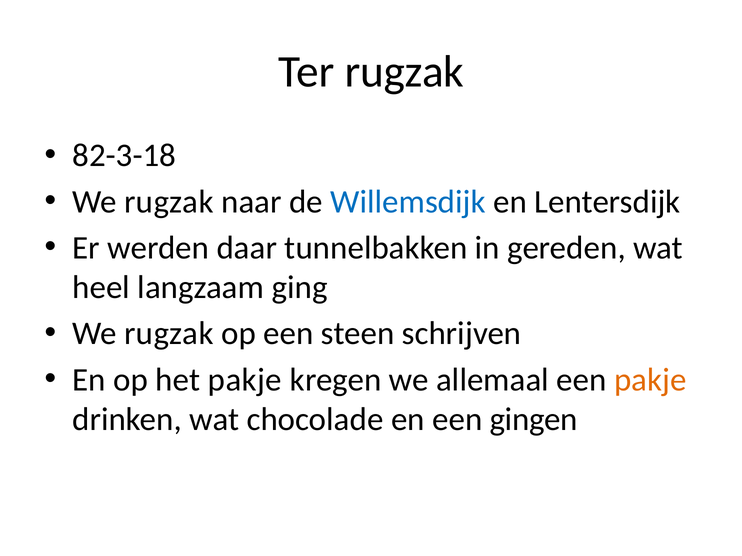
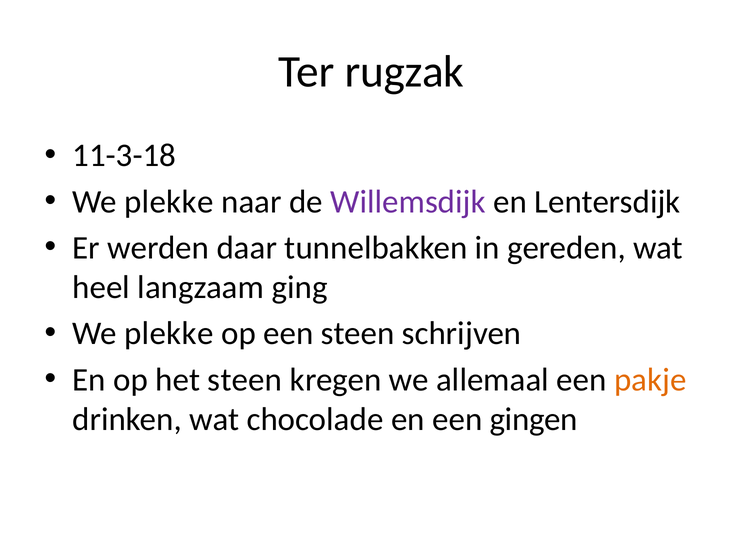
82-3-18: 82-3-18 -> 11-3-18 (124, 156)
rugzak: rugzak -> plekke (169, 202)
Willemsdijk colour: blue -> purple (408, 202)
rugzak: rugzak -> plekke (169, 334)
het pakje: pakje -> steen (245, 380)
